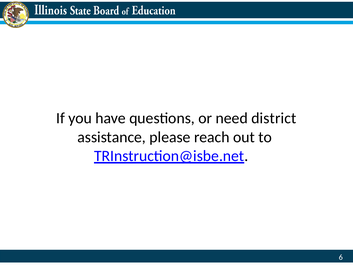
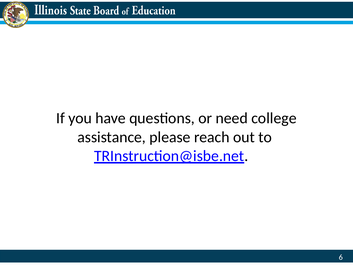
district: district -> college (274, 118)
